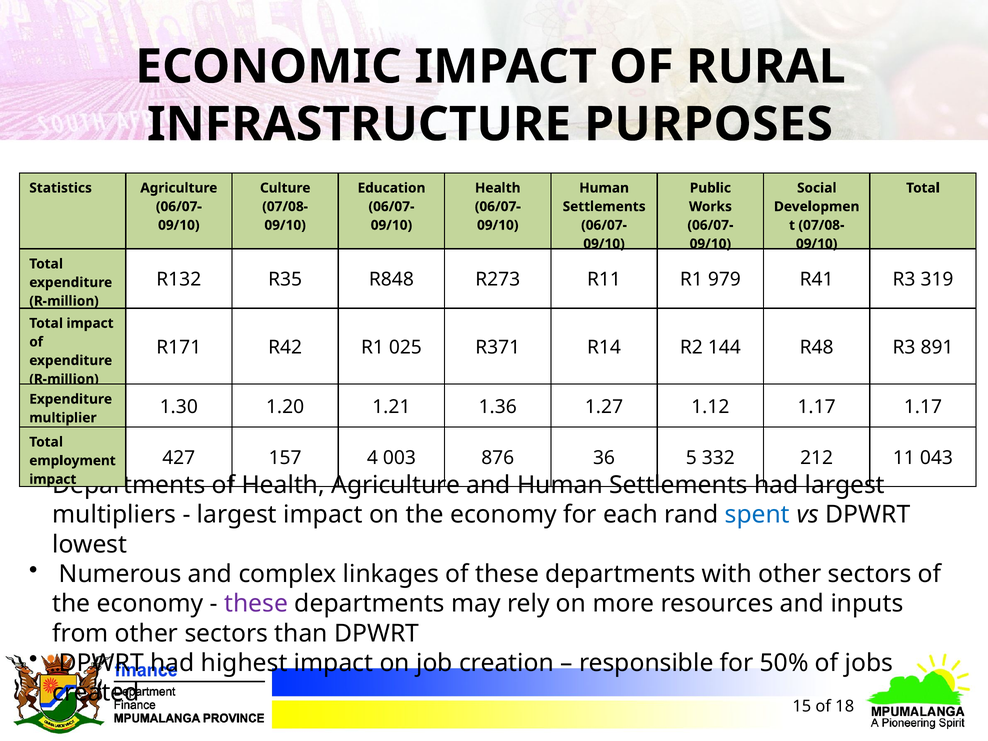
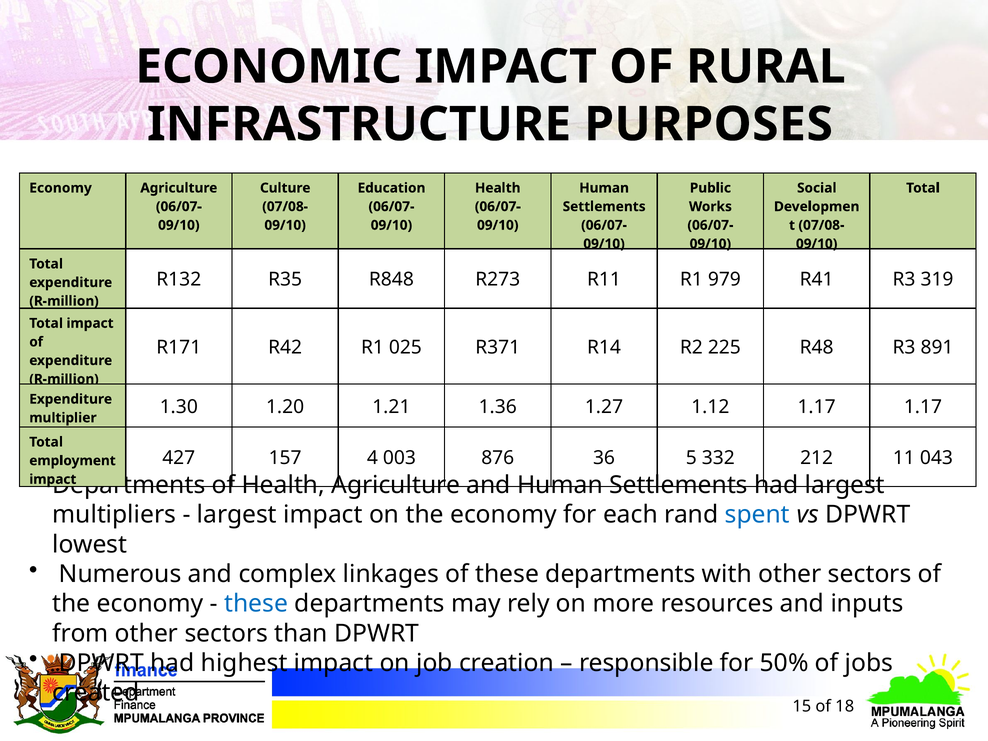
Statistics: Statistics -> Economy (61, 188)
144: 144 -> 225 (724, 347)
these colour: purple -> blue (256, 604)
